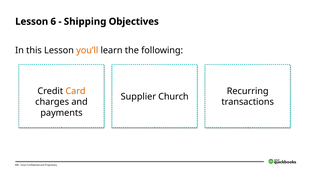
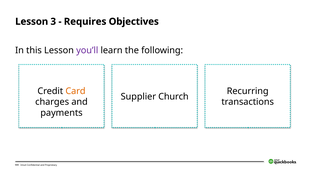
6: 6 -> 3 (53, 22)
Shipping: Shipping -> Requires (85, 22)
you’ll colour: orange -> purple (87, 50)
